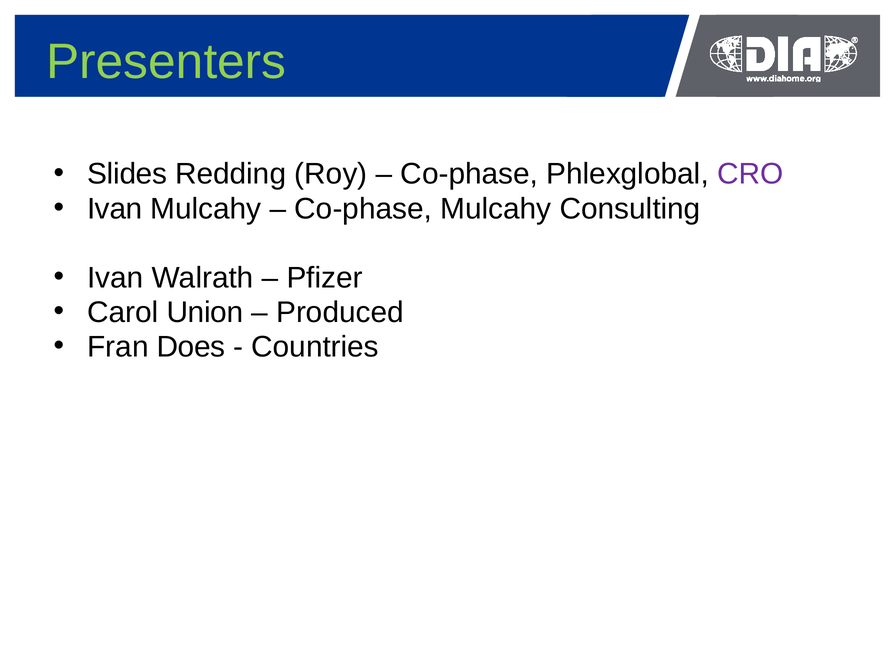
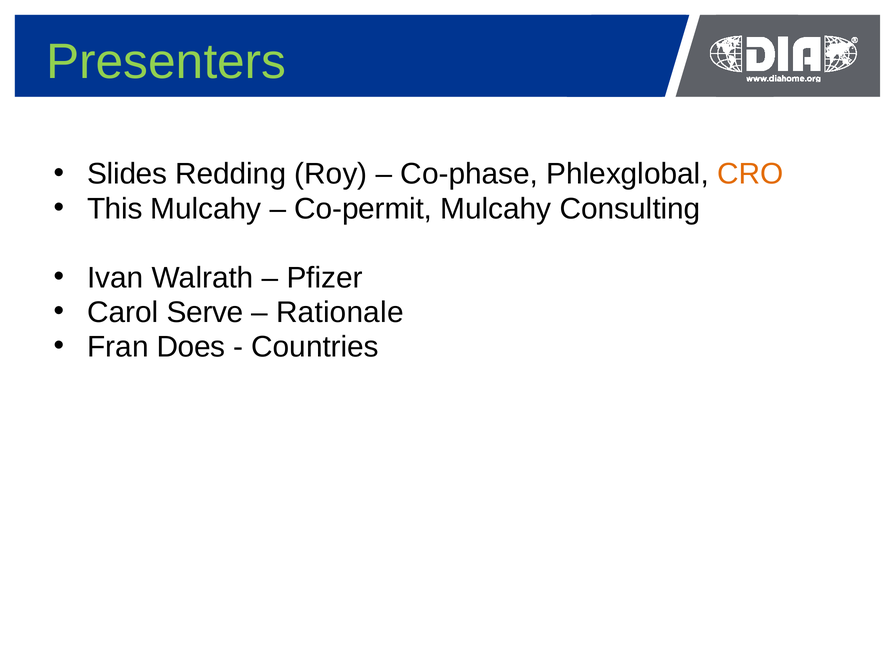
CRO colour: purple -> orange (750, 174)
Ivan: Ivan -> This (115, 209)
Co-phase: Co-phase -> Co-permit (363, 209)
Union: Union -> Serve (205, 313)
Produced: Produced -> Rationale (340, 313)
